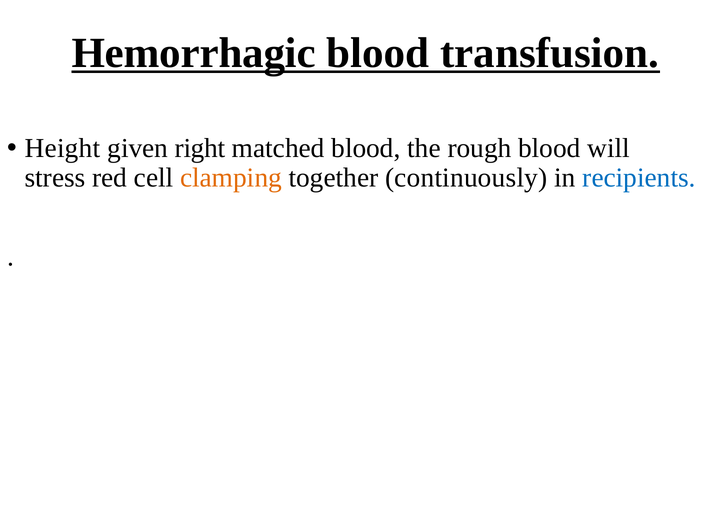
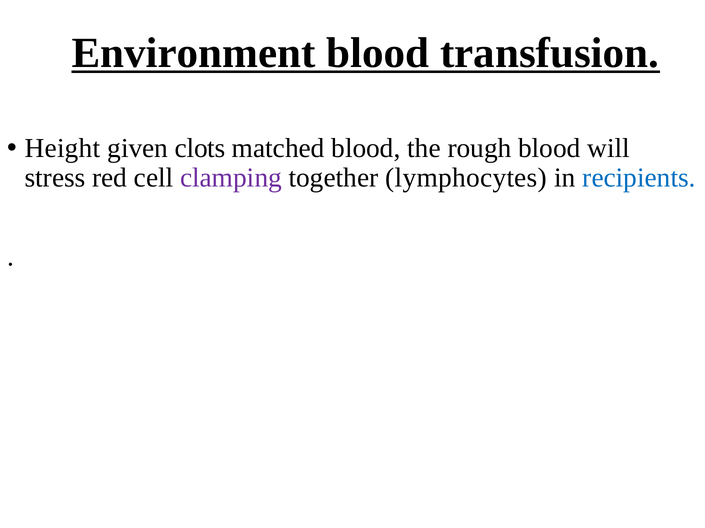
Hemorrhagic: Hemorrhagic -> Environment (194, 53)
right: right -> clots (200, 149)
clamping colour: orange -> purple (231, 178)
continuously: continuously -> lymphocytes (466, 178)
